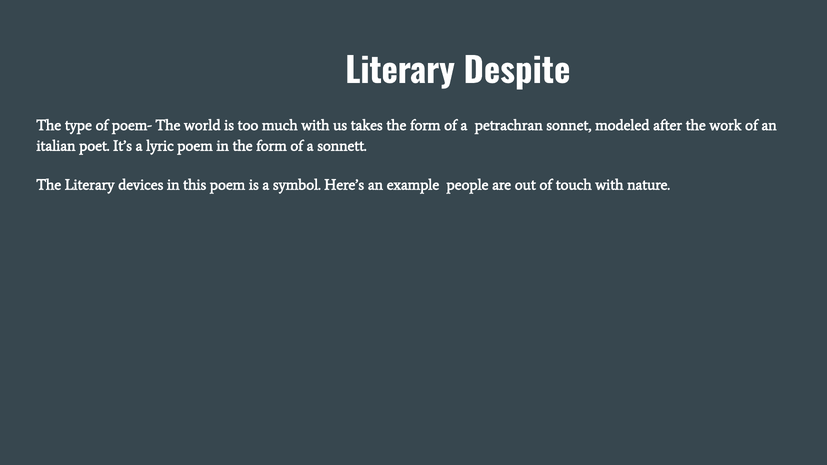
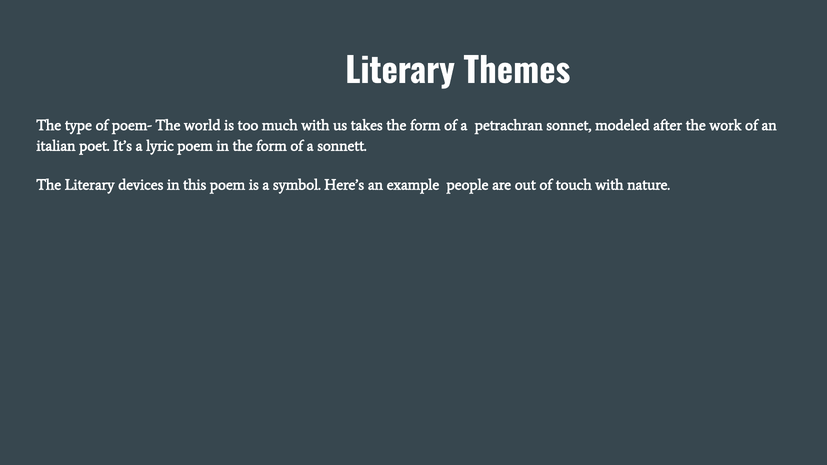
Despite: Despite -> Themes (517, 72)
